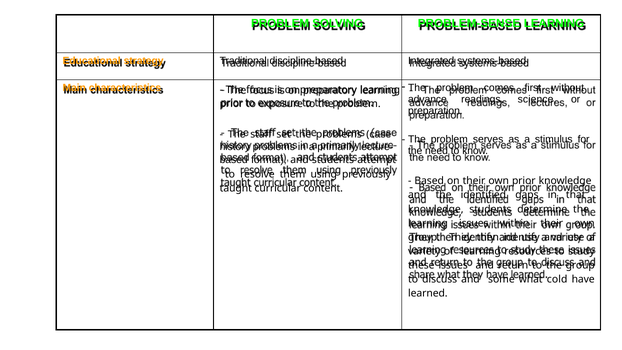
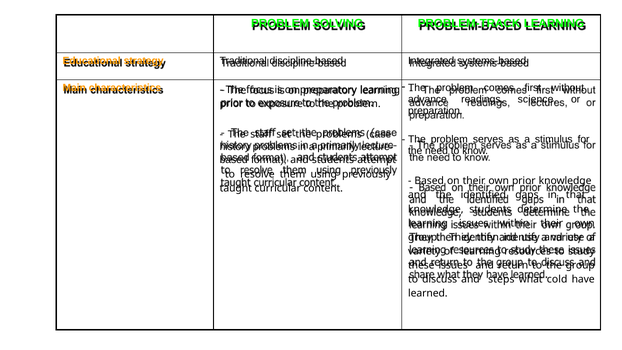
PROBLEM-SENSE: PROBLEM-SENSE -> PROBLEM-TRACK (469, 24)
some: some -> steps (501, 279)
